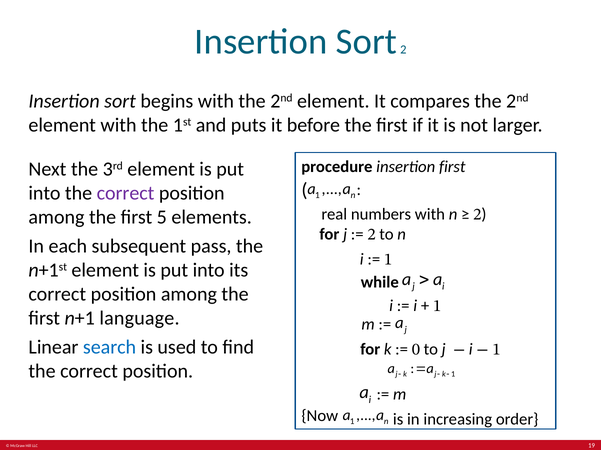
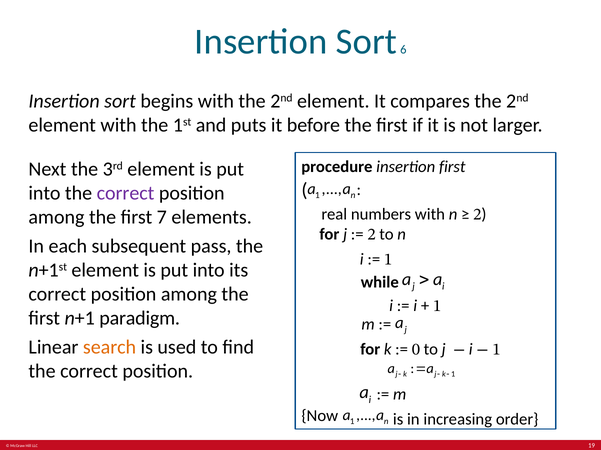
Sort 2: 2 -> 6 (403, 50)
5: 5 -> 7 (162, 217)
language: language -> paradigm (140, 319)
search colour: blue -> orange (110, 348)
